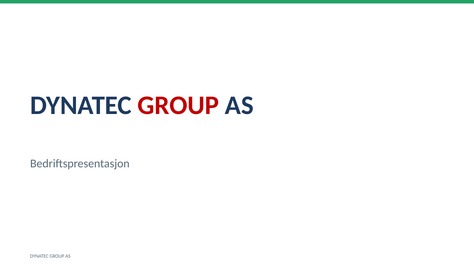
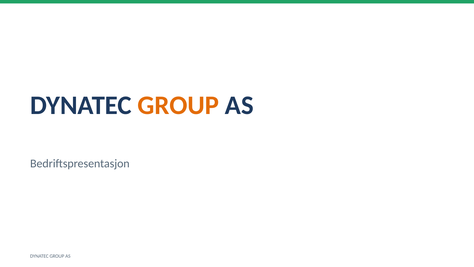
GROUP colour: red -> orange (178, 105)
